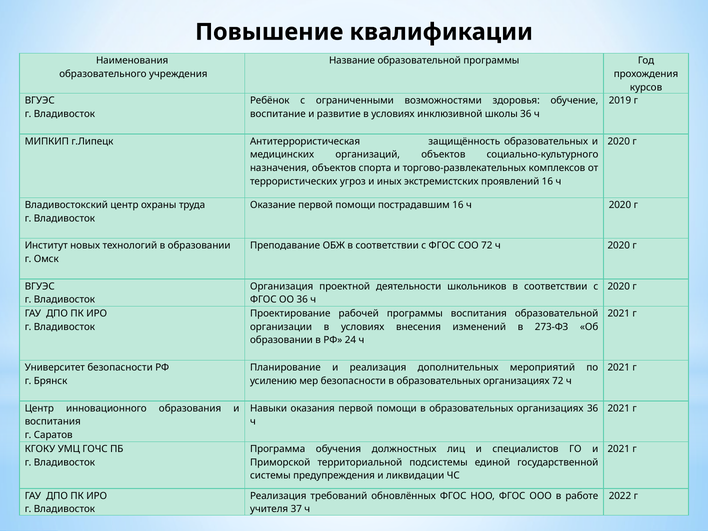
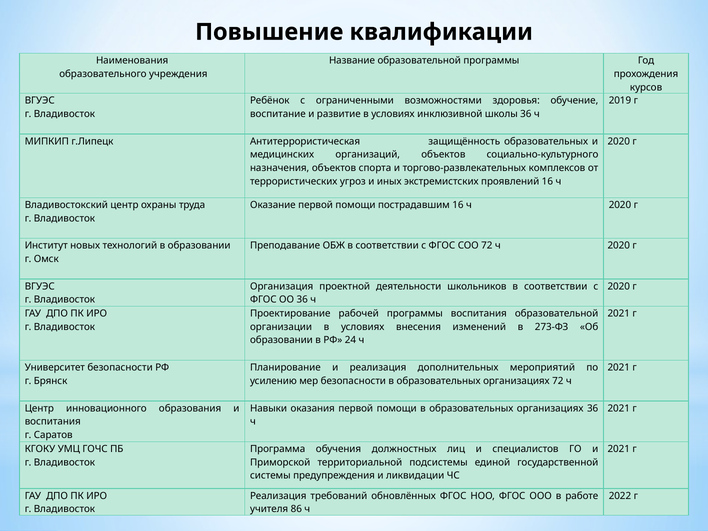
37: 37 -> 86 (296, 509)
